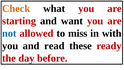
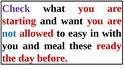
Check colour: orange -> purple (16, 8)
miss: miss -> easy (78, 33)
read: read -> meal (54, 46)
